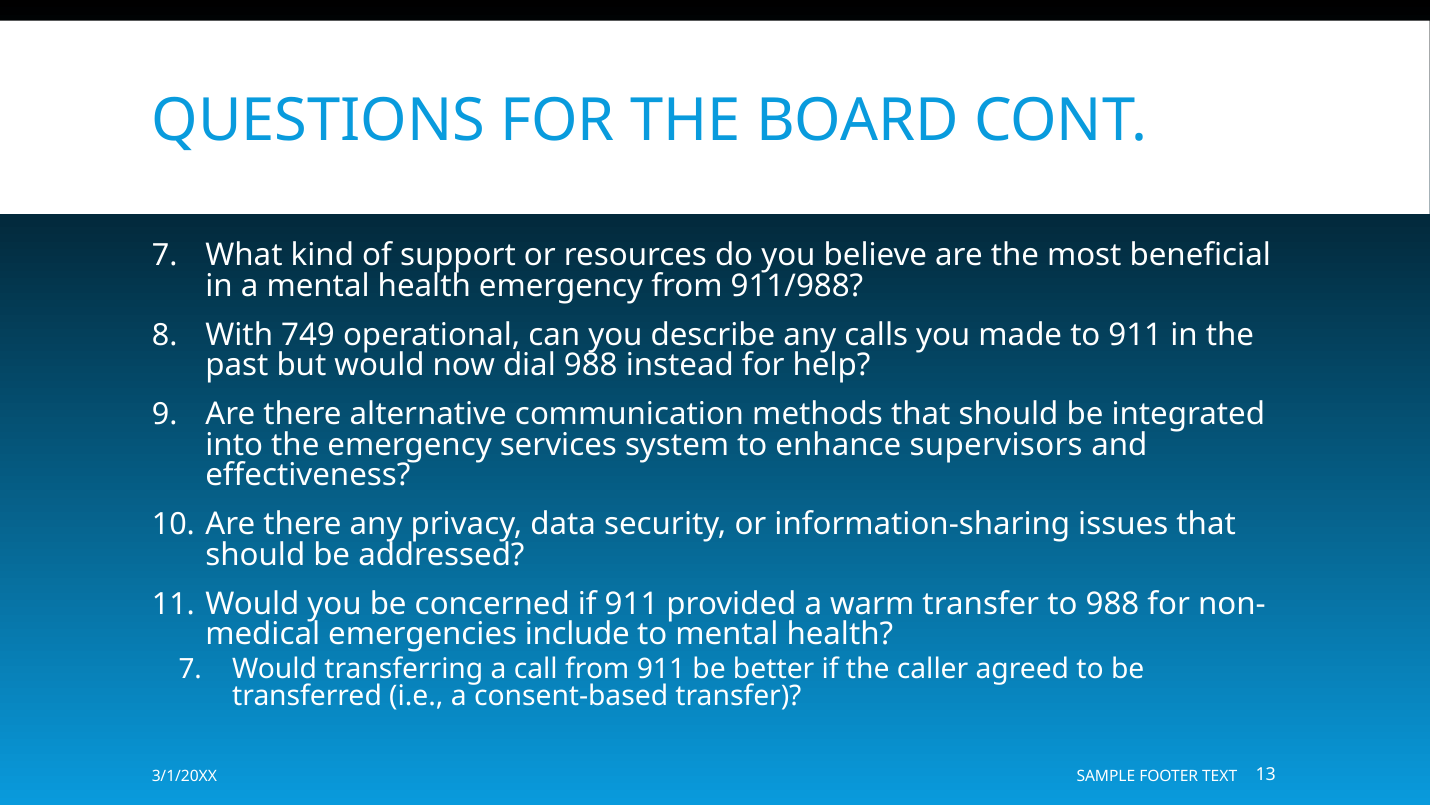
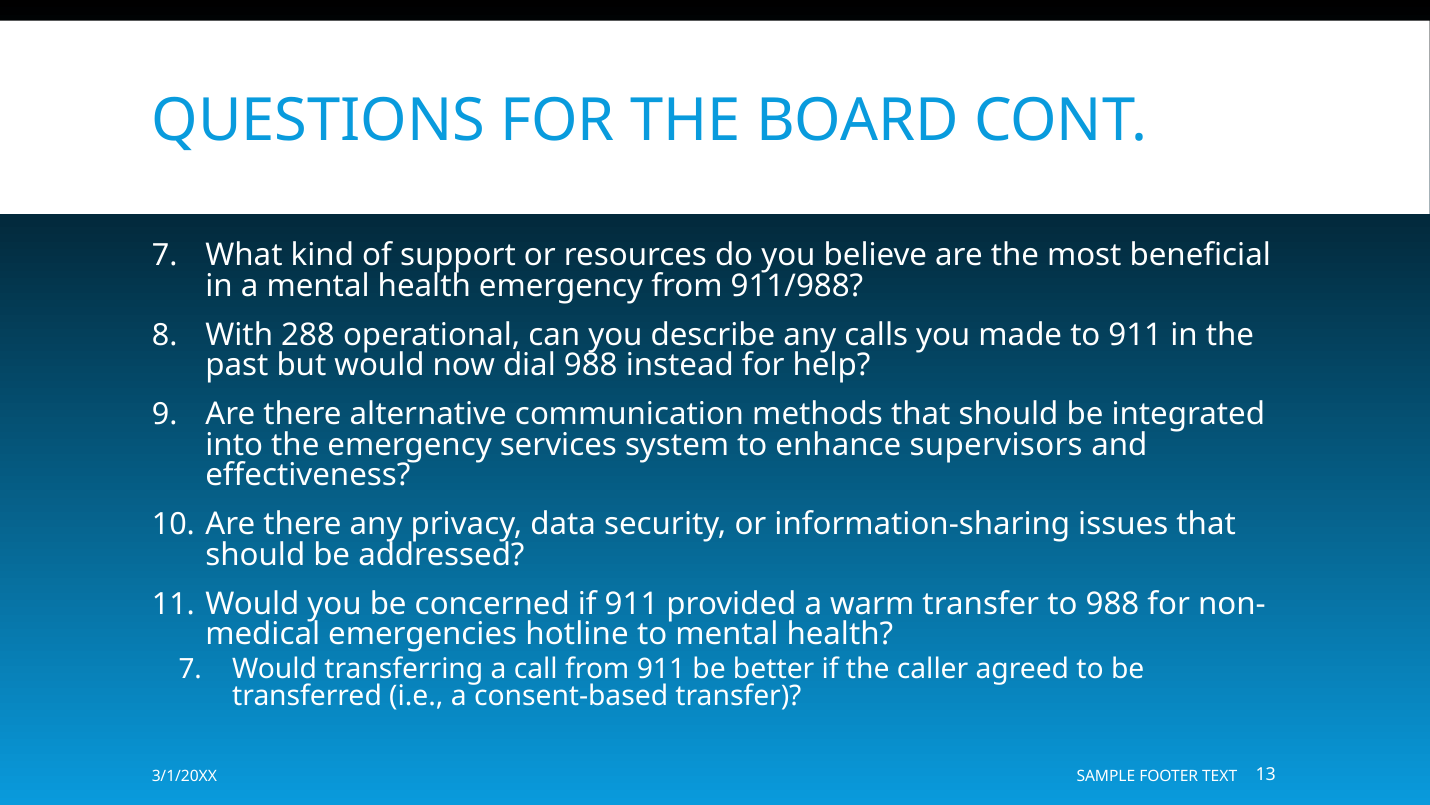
749: 749 -> 288 (308, 335)
include: include -> hotline (577, 634)
